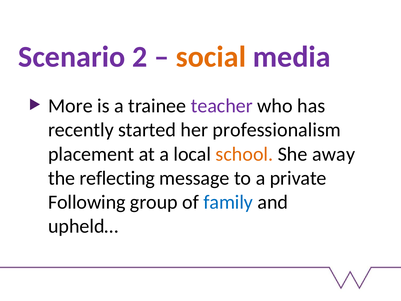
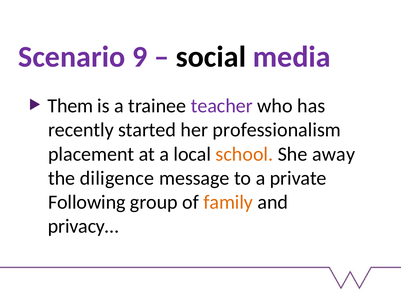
2: 2 -> 9 (140, 57)
social colour: orange -> black (211, 57)
More: More -> Them (70, 106)
reflecting: reflecting -> diligence (117, 178)
family colour: blue -> orange (228, 202)
upheld…: upheld… -> privacy… (83, 226)
